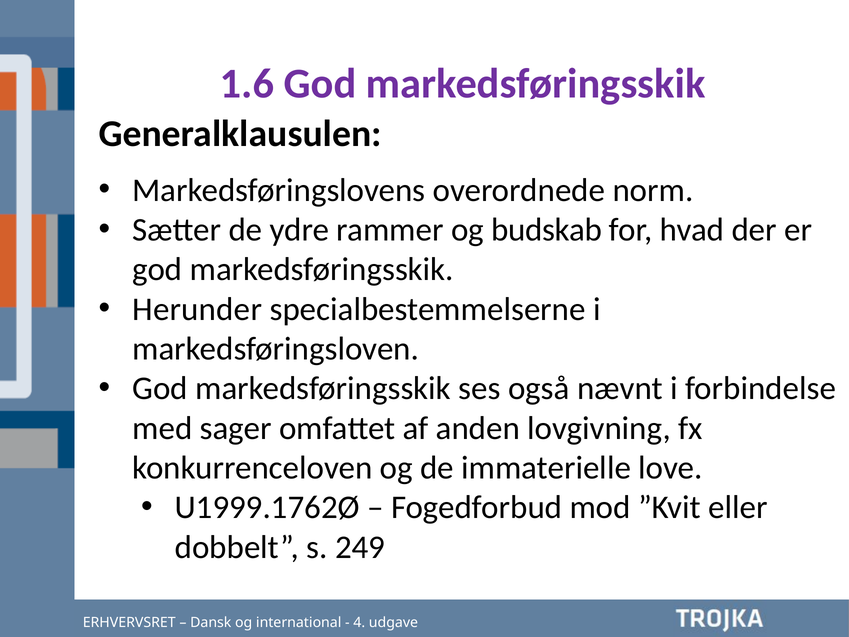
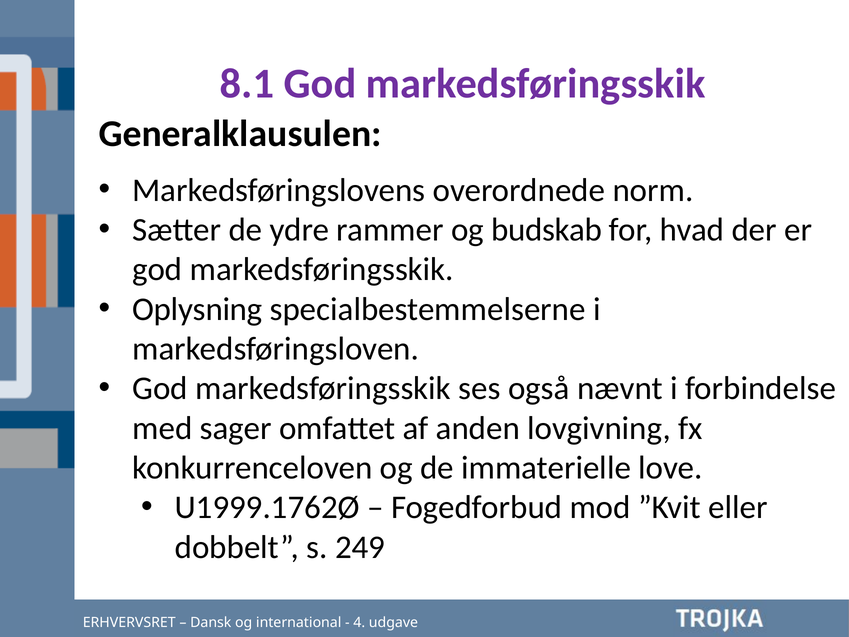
1.6: 1.6 -> 8.1 (247, 84)
Herunder: Herunder -> Oplysning (197, 309)
